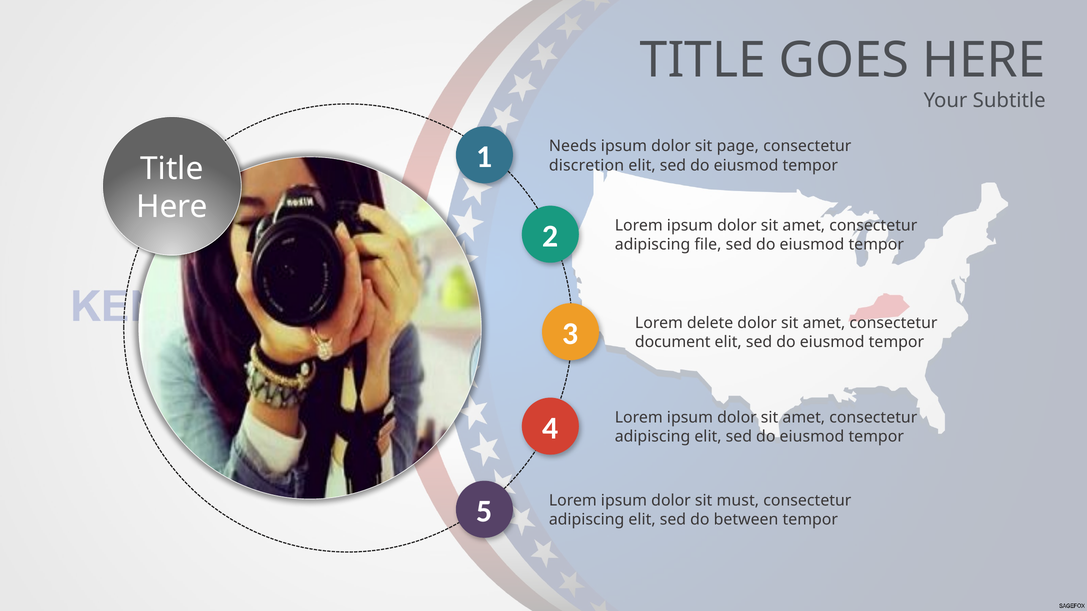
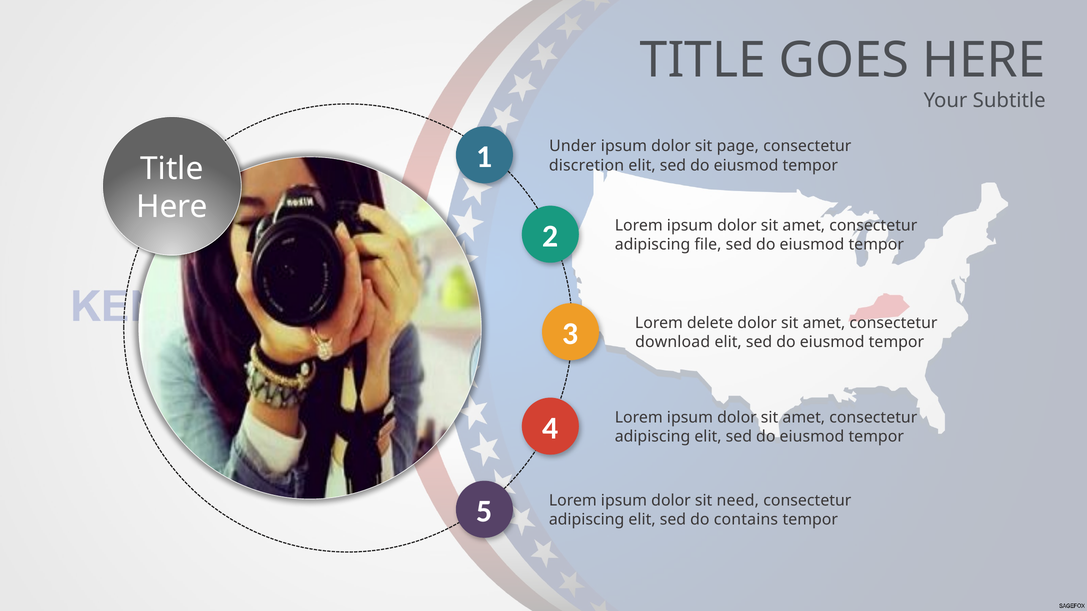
Needs: Needs -> Under (573, 146)
document: document -> download (673, 342)
must: must -> need (738, 501)
between: between -> contains (746, 520)
